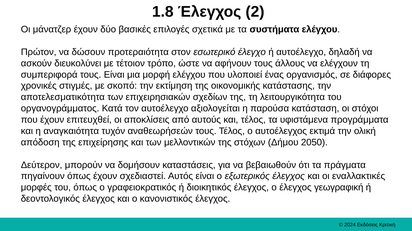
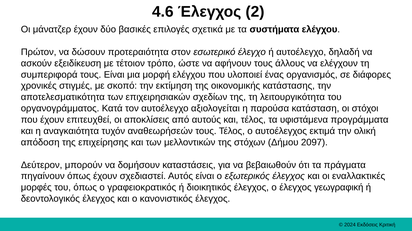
1.8: 1.8 -> 4.6 (163, 12)
διευκολύνει: διευκολύνει -> εξειδίκευση (78, 64)
2050: 2050 -> 2097 (314, 143)
